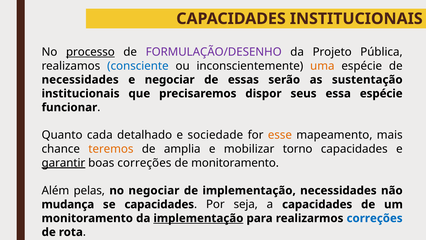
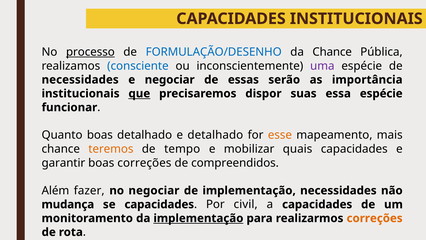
FORMULAÇÃO/DESENHO colour: purple -> blue (214, 52)
da Projeto: Projeto -> Chance (332, 52)
uma colour: orange -> purple (322, 66)
sustentação: sustentação -> importância (367, 80)
que underline: none -> present (139, 93)
seus: seus -> suas (304, 93)
Quanto cada: cada -> boas (100, 135)
e sociedade: sociedade -> detalhado (215, 135)
amplia: amplia -> tempo (182, 149)
torno: torno -> quais (298, 149)
garantir underline: present -> none (63, 163)
de monitoramento: monitoramento -> compreendidos (235, 163)
pelas: pelas -> fazer (89, 190)
seja: seja -> civil (246, 204)
correções colour: blue -> orange (375, 218)
